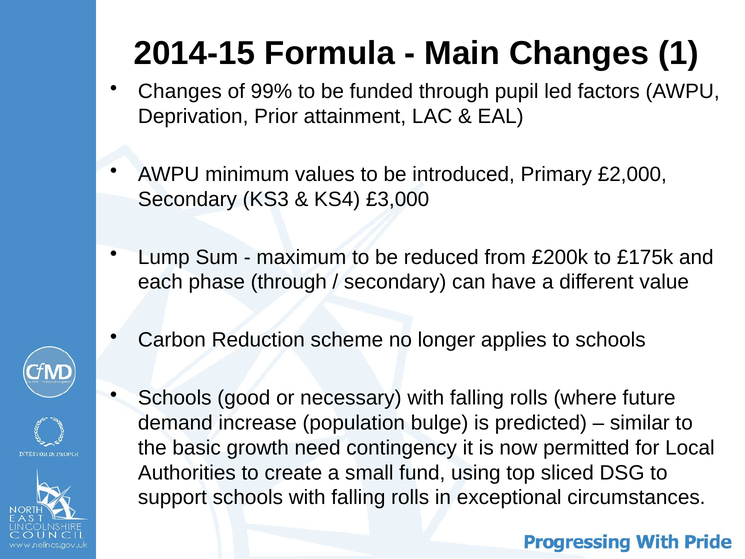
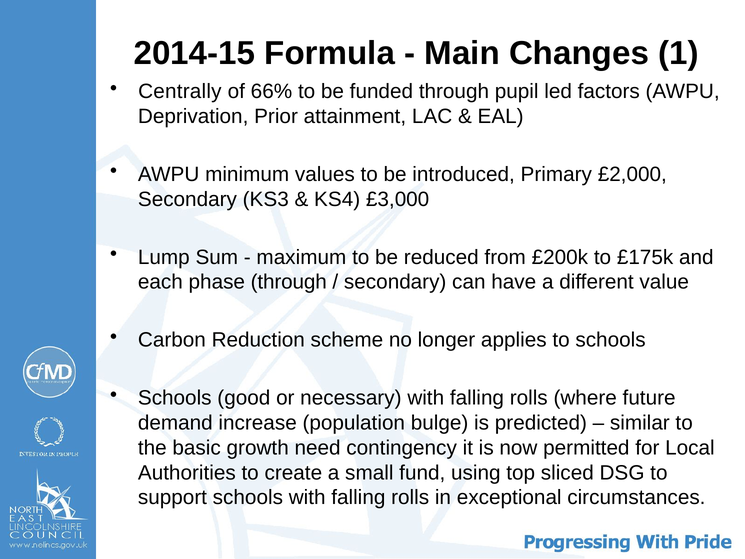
Changes: Changes -> Centrally (180, 92)
99%: 99% -> 66% (271, 92)
